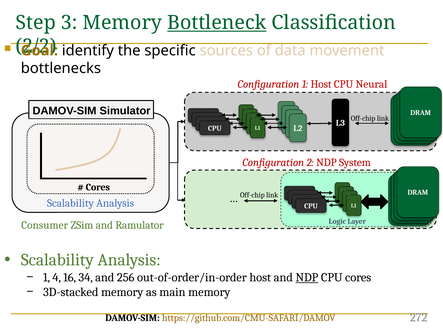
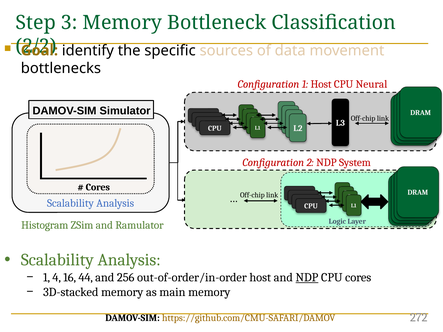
Bottleneck underline: present -> none (217, 23)
Consumer: Consumer -> Histogram (45, 225)
34: 34 -> 44 (86, 278)
